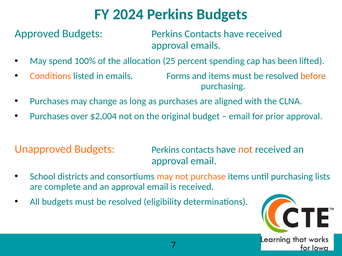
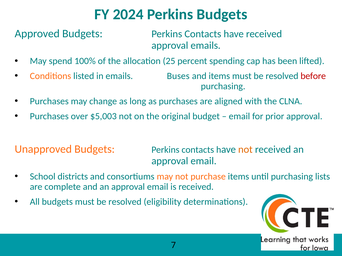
Forms: Forms -> Buses (178, 76)
before colour: orange -> red (313, 76)
$2,004: $2,004 -> $5,003 (103, 116)
